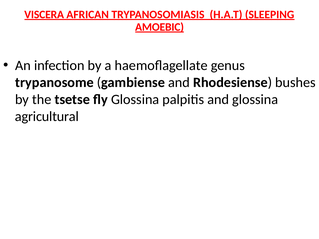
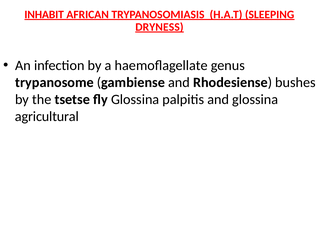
VISCERA: VISCERA -> INHABIT (44, 15)
AMOEBIC: AMOEBIC -> DRYNESS (159, 27)
